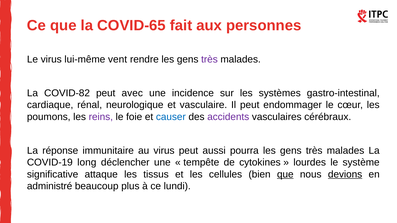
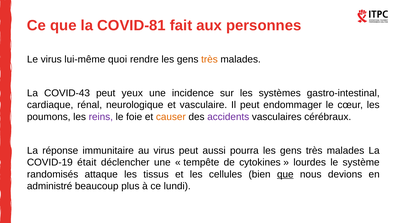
COVID-65: COVID-65 -> COVID-81 (131, 25)
vent: vent -> quoi (118, 59)
très colour: purple -> orange (209, 59)
COVID-82: COVID-82 -> COVID-43 (67, 93)
avec: avec -> yeux (132, 93)
causer colour: blue -> orange (171, 117)
long: long -> était (87, 163)
significative: significative -> randomisés (53, 175)
devions underline: present -> none (345, 175)
